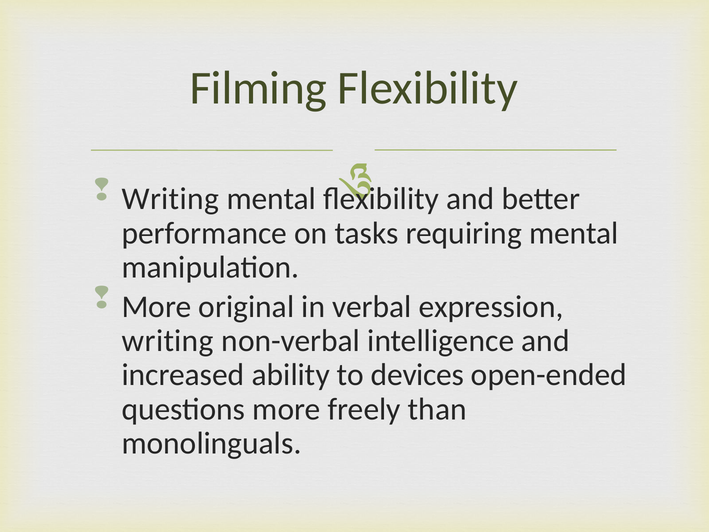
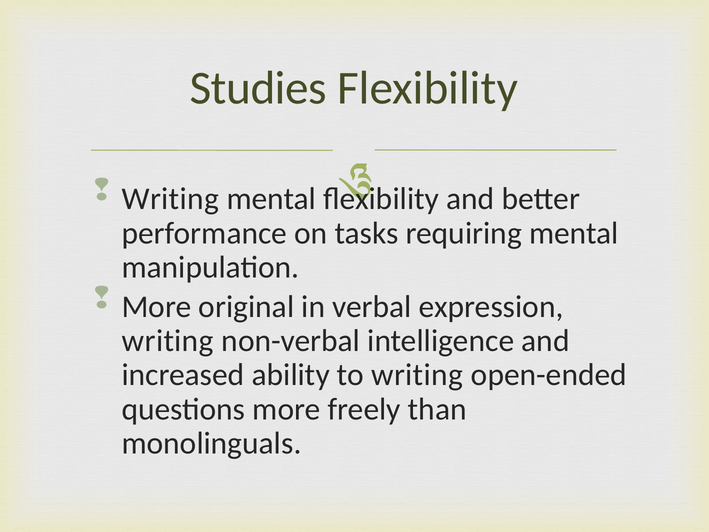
Filming: Filming -> Studies (258, 88)
to devices: devices -> writing (417, 375)
